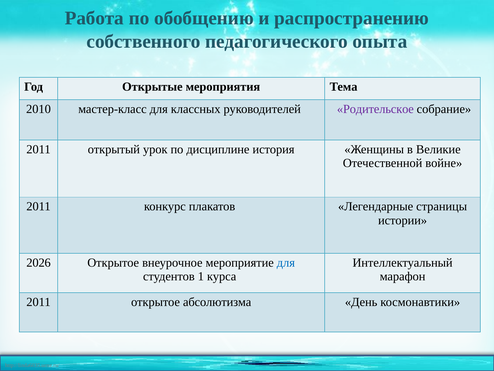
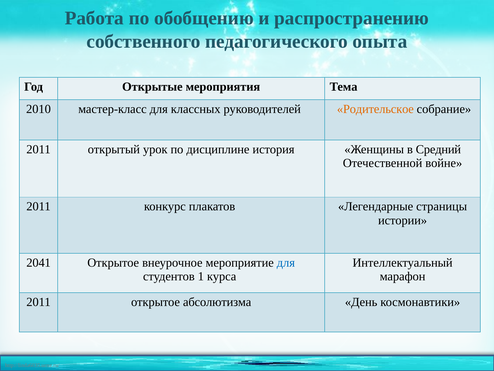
Родительское colour: purple -> orange (375, 109)
Великие: Великие -> Средний (438, 149)
2026: 2026 -> 2041 (39, 262)
